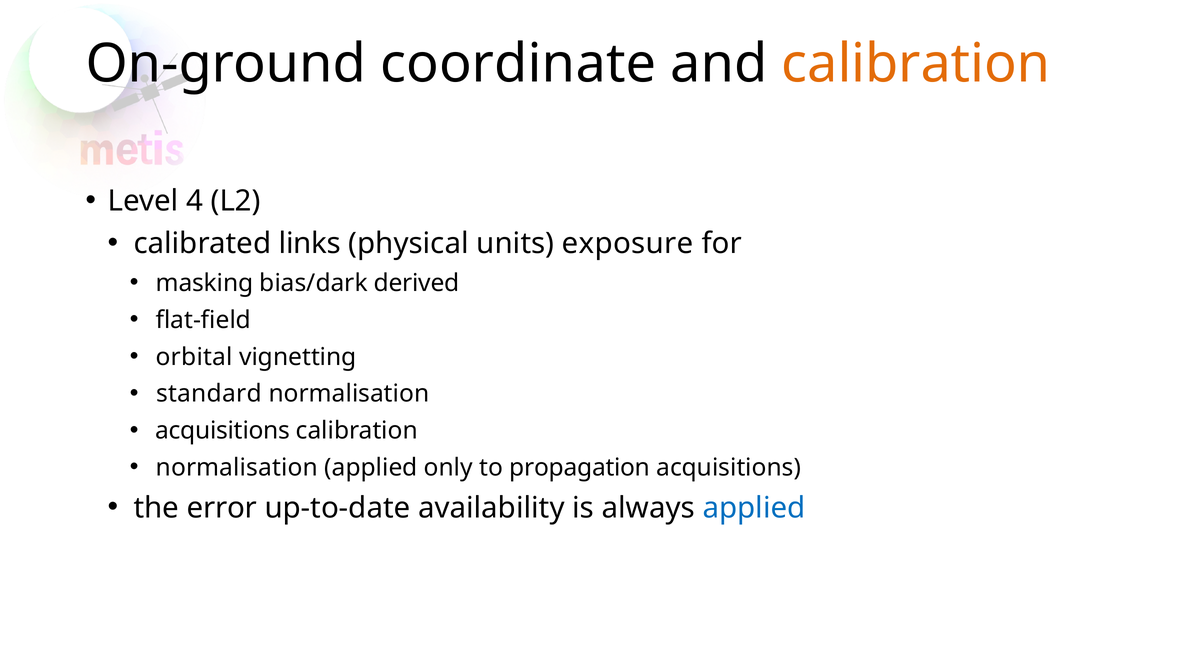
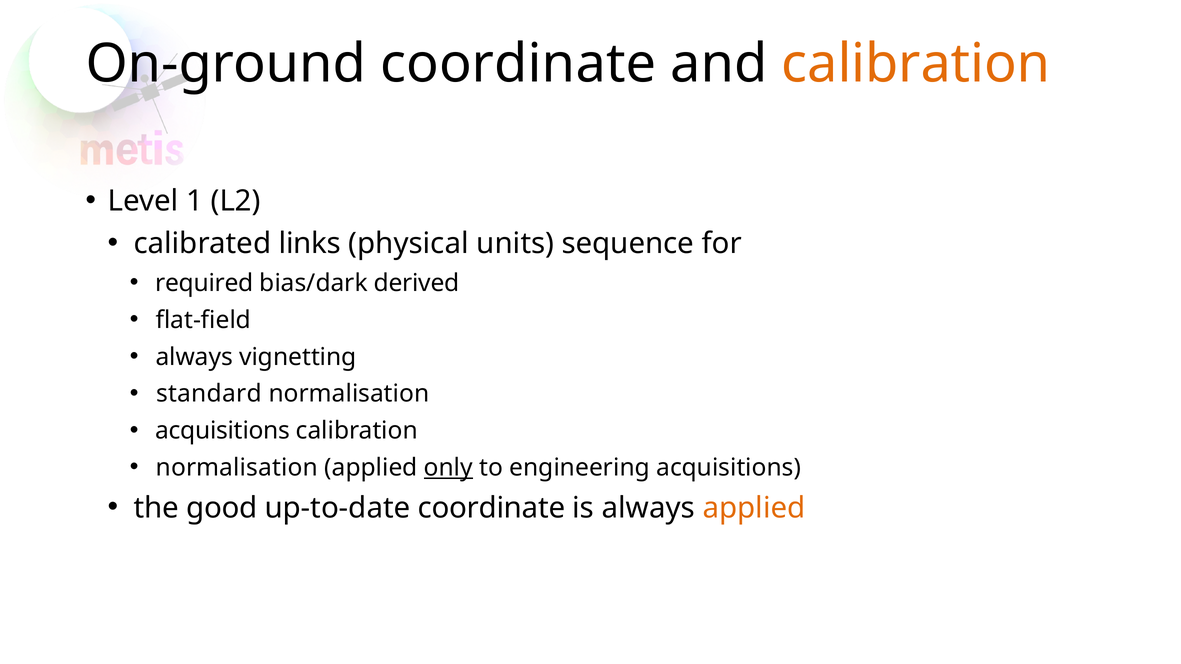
4: 4 -> 1 (195, 201)
exposure: exposure -> sequence (628, 244)
masking: masking -> required (204, 283)
orbital: orbital -> always (194, 357)
only underline: none -> present (448, 468)
propagation: propagation -> engineering (580, 468)
error: error -> good (222, 508)
up-to-date availability: availability -> coordinate (492, 508)
applied colour: blue -> orange (754, 508)
